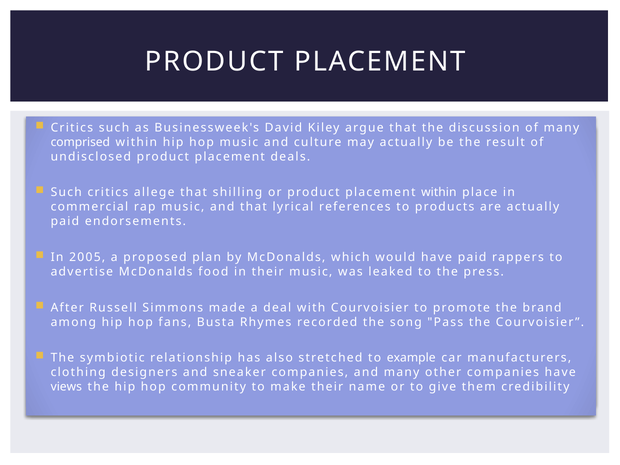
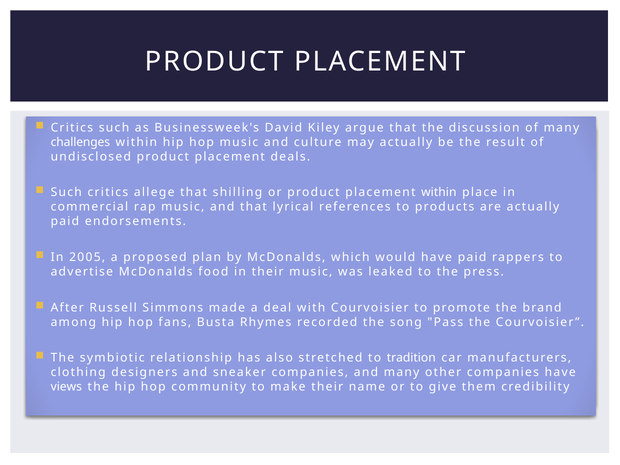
comprised: comprised -> challenges (80, 142)
example: example -> tradition (411, 358)
